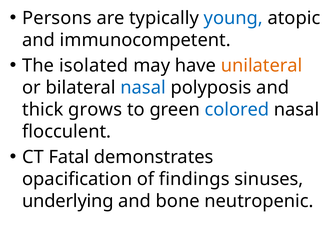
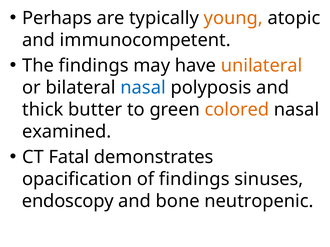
Persons: Persons -> Perhaps (57, 18)
young colour: blue -> orange (233, 18)
The isolated: isolated -> findings (94, 66)
grows: grows -> butter (95, 110)
colored colour: blue -> orange (237, 110)
flocculent: flocculent -> examined (67, 132)
underlying: underlying -> endoscopy (68, 201)
